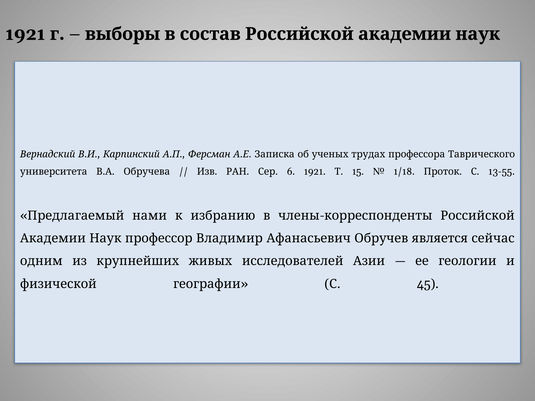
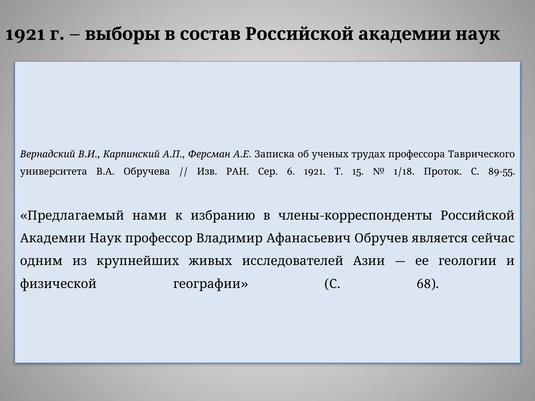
13-55: 13-55 -> 89-55 (502, 172)
45: 45 -> 68 (428, 284)
